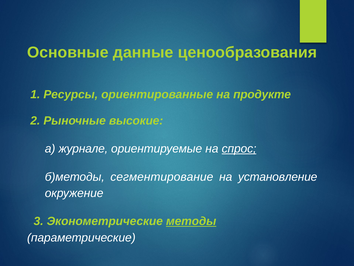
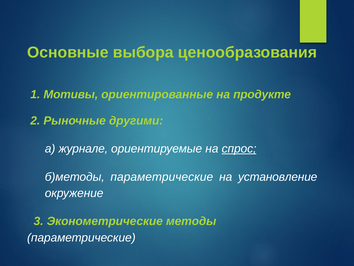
данные: данные -> выбора (143, 52)
Ресурсы: Ресурсы -> Мотивы (71, 94)
высокие: высокие -> другими (136, 120)
б)методы сегментирование: сегментирование -> параметрические (162, 177)
методы underline: present -> none (191, 221)
